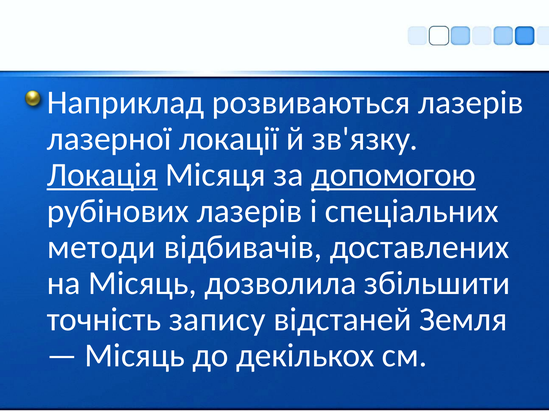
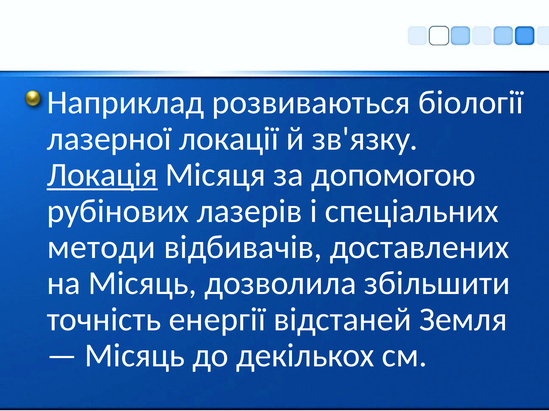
розвиваються лазерів: лазерів -> біології (471, 103)
допомогою underline: present -> none (393, 175)
запису: запису -> енергії (217, 320)
